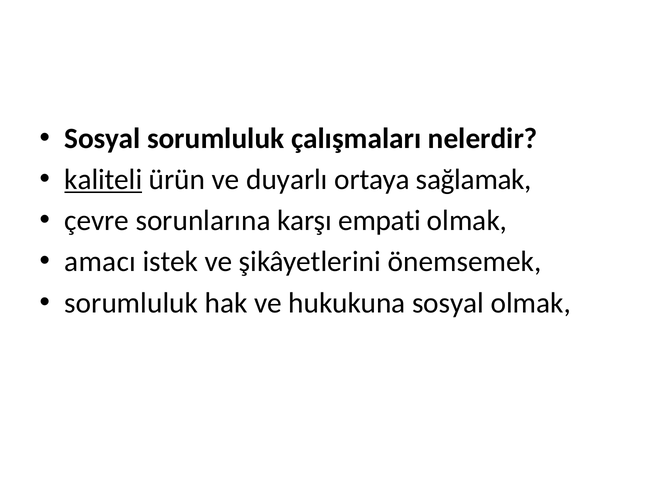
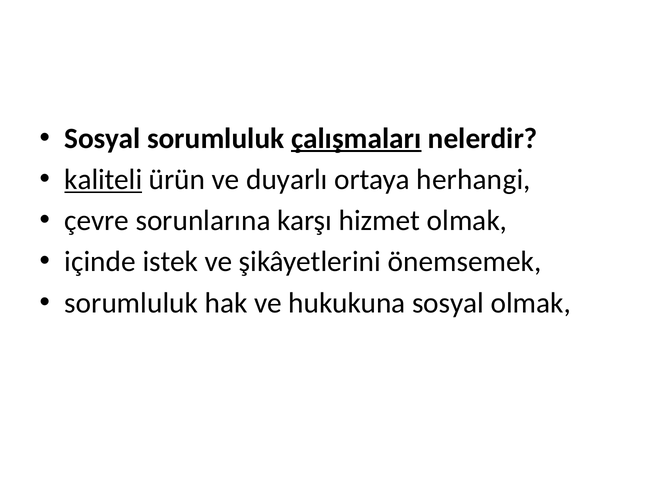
çalışmaları underline: none -> present (356, 138)
sağlamak: sağlamak -> herhangi (474, 180)
empati: empati -> hizmet (379, 221)
amacı: amacı -> içinde (100, 262)
